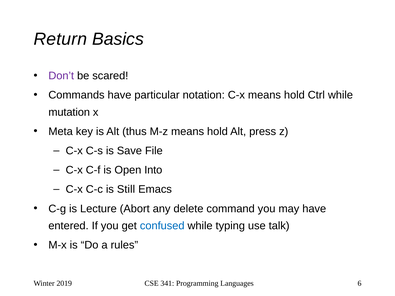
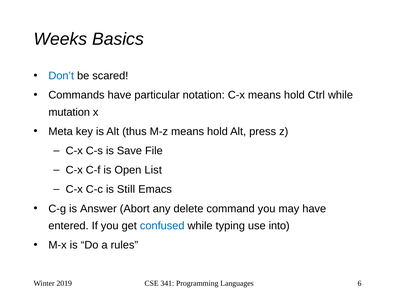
Return: Return -> Weeks (60, 39)
Don’t colour: purple -> blue (61, 76)
Into: Into -> List (153, 170)
Lecture: Lecture -> Answer (98, 209)
talk: talk -> into (279, 226)
